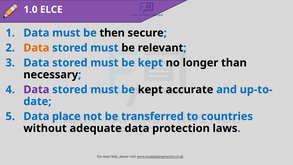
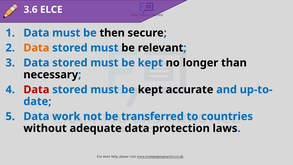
1.0: 1.0 -> 3.6 (31, 10)
Data colour: purple -> red (36, 89)
place: place -> work (66, 116)
